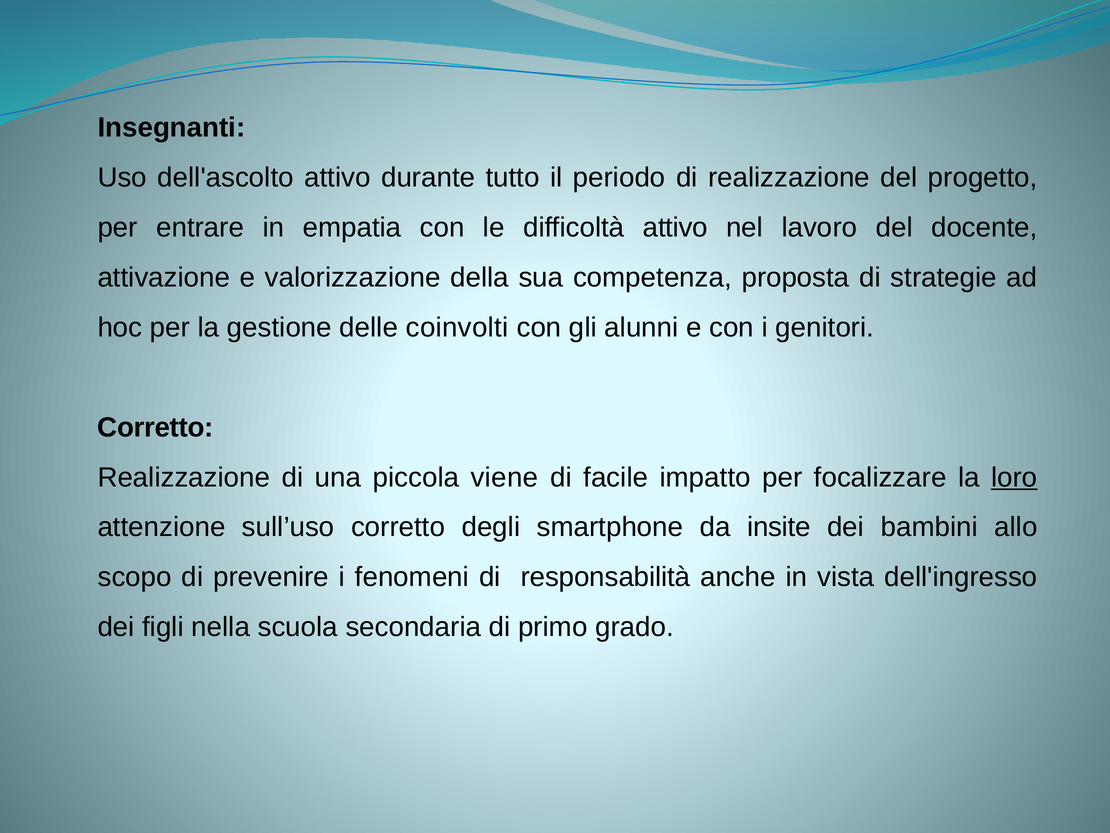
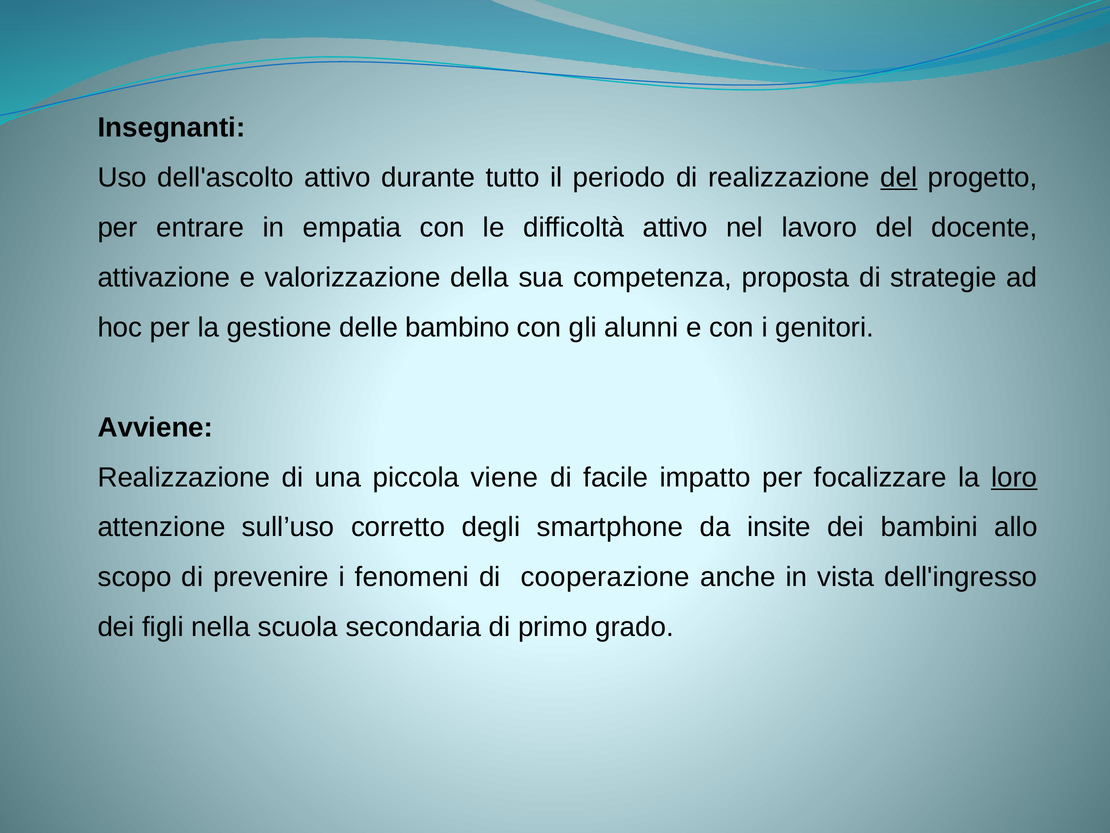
del underline: none -> present (899, 177)
coinvolti: coinvolti -> bambino (457, 327)
Corretto: Corretto -> Avviene (155, 427)
responsabilità: responsabilità -> cooperazione (605, 577)
